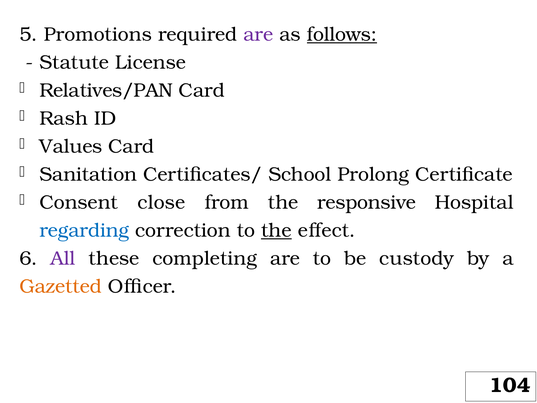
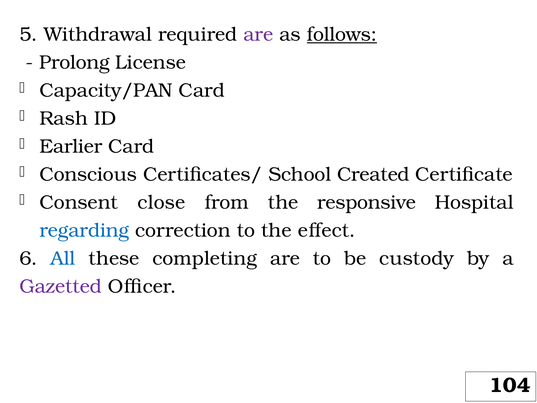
Promotions: Promotions -> Withdrawal (98, 35)
Statute: Statute -> Prolong (74, 63)
Relatives/PAN: Relatives/PAN -> Capacity/PAN (106, 90)
Values: Values -> Earlier (71, 146)
Sanitation: Sanitation -> Conscious (88, 174)
Prolong: Prolong -> Created (373, 174)
the underline: present -> none (276, 230)
All colour: purple -> blue (63, 258)
Gazetted colour: orange -> purple (61, 286)
